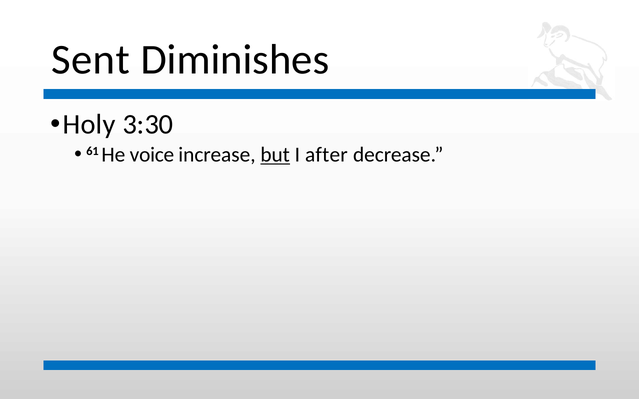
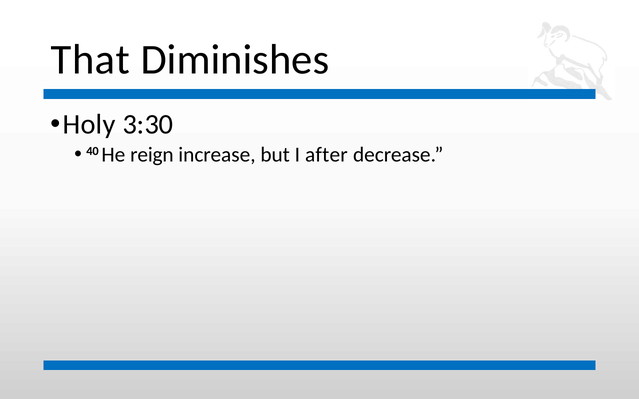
Sent: Sent -> That (90, 60)
61: 61 -> 40 (92, 151)
voice: voice -> reign (152, 155)
but underline: present -> none (275, 155)
